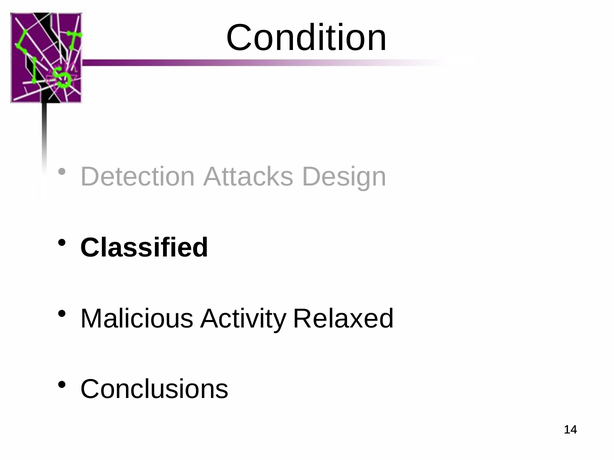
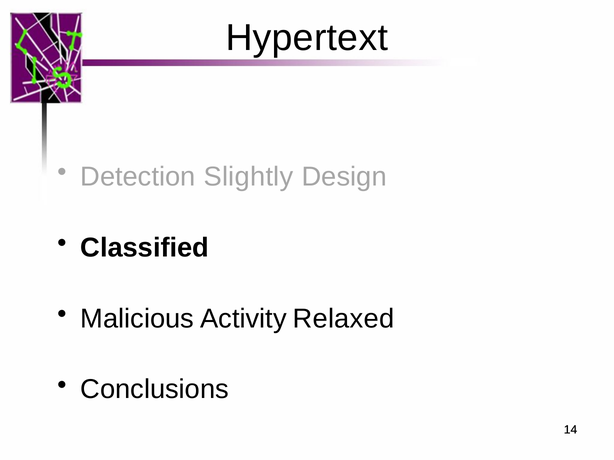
Condition: Condition -> Hypertext (307, 38)
Attacks: Attacks -> Slightly (249, 177)
